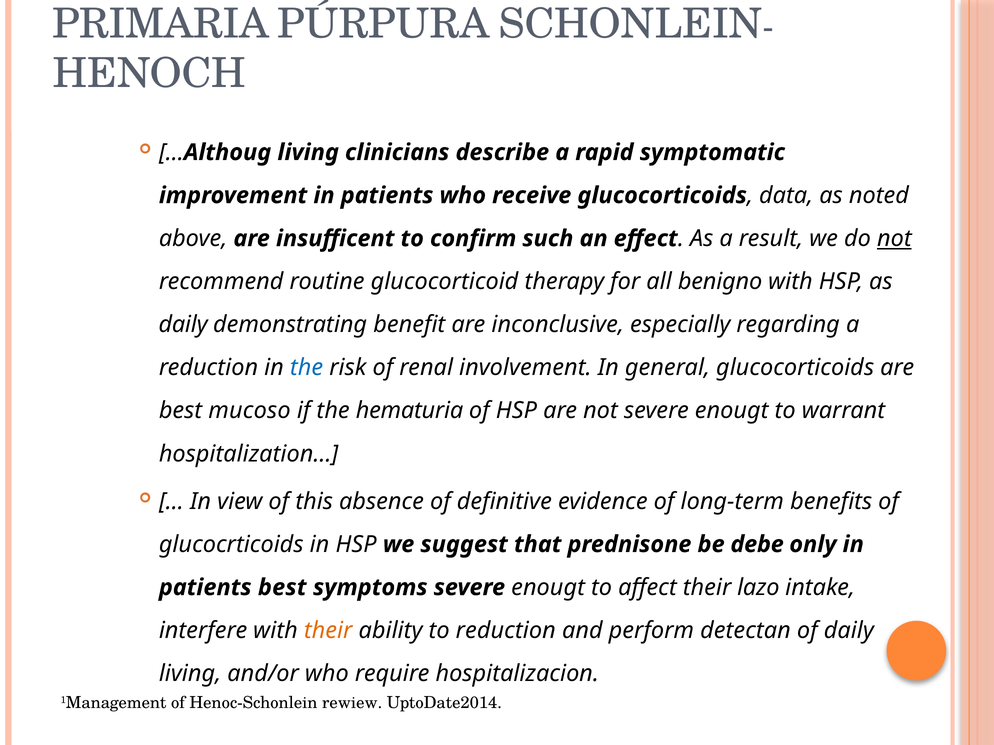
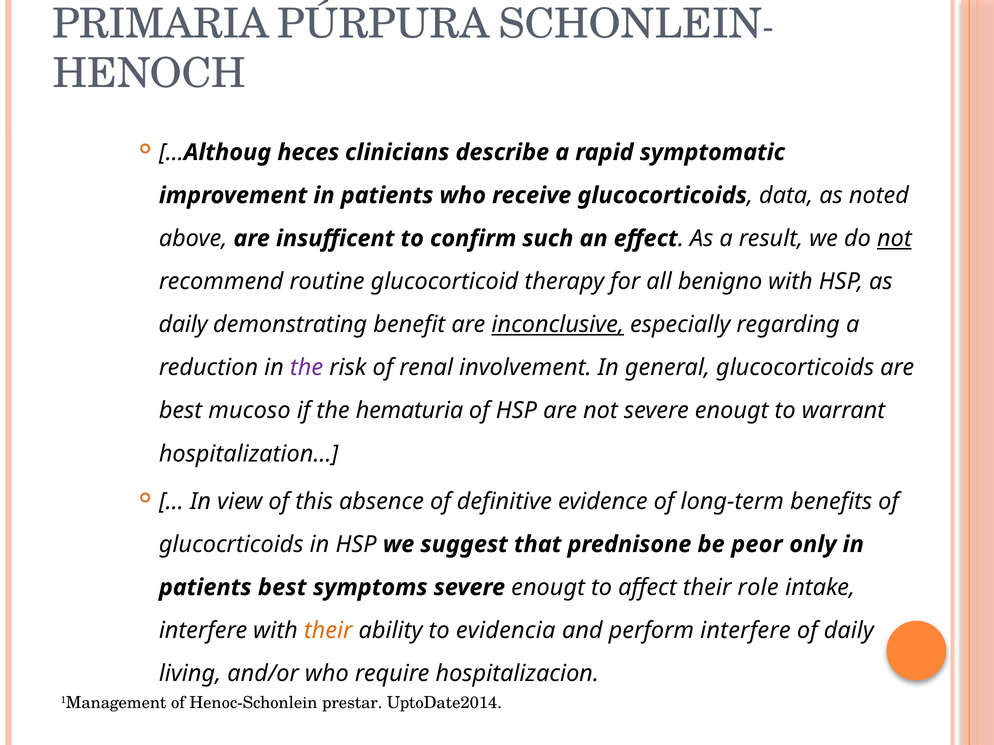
…Althoug living: living -> heces (308, 152)
inconclusive underline: none -> present (558, 325)
the colour: blue -> purple (307, 368)
debe: debe -> peor (757, 545)
lazo: lazo -> role (758, 588)
to reduction: reduction -> evidencia (506, 631)
perform detectan: detectan -> interfere (745, 631)
rewiew: rewiew -> prestar (352, 703)
